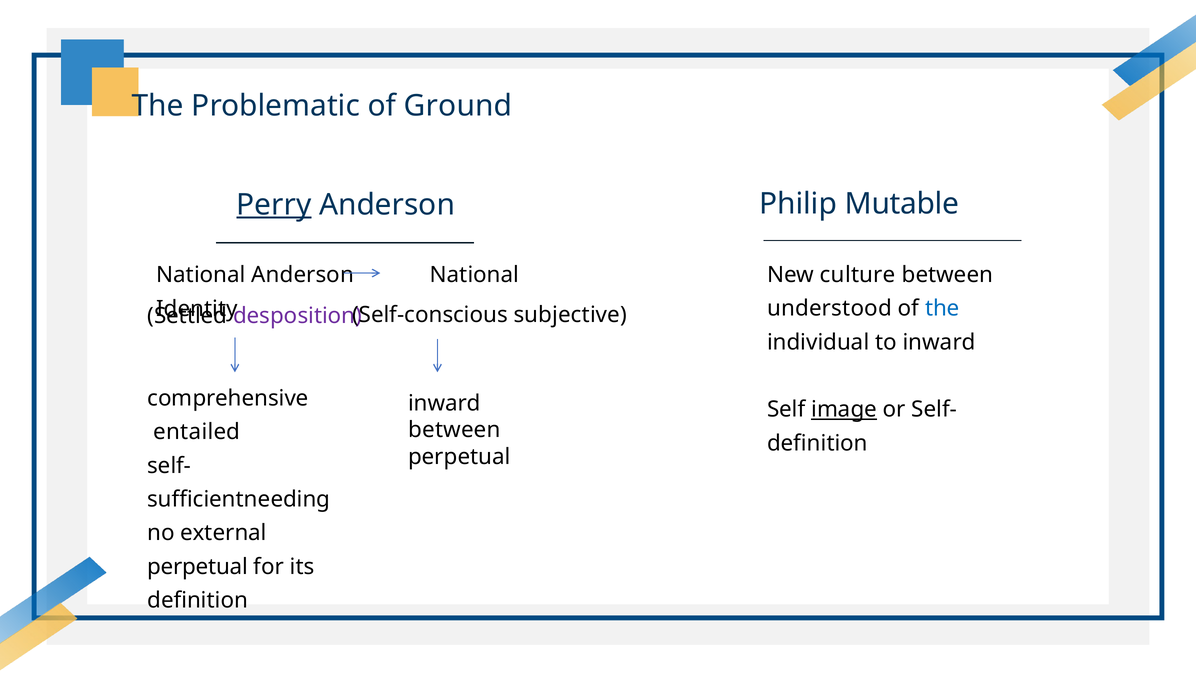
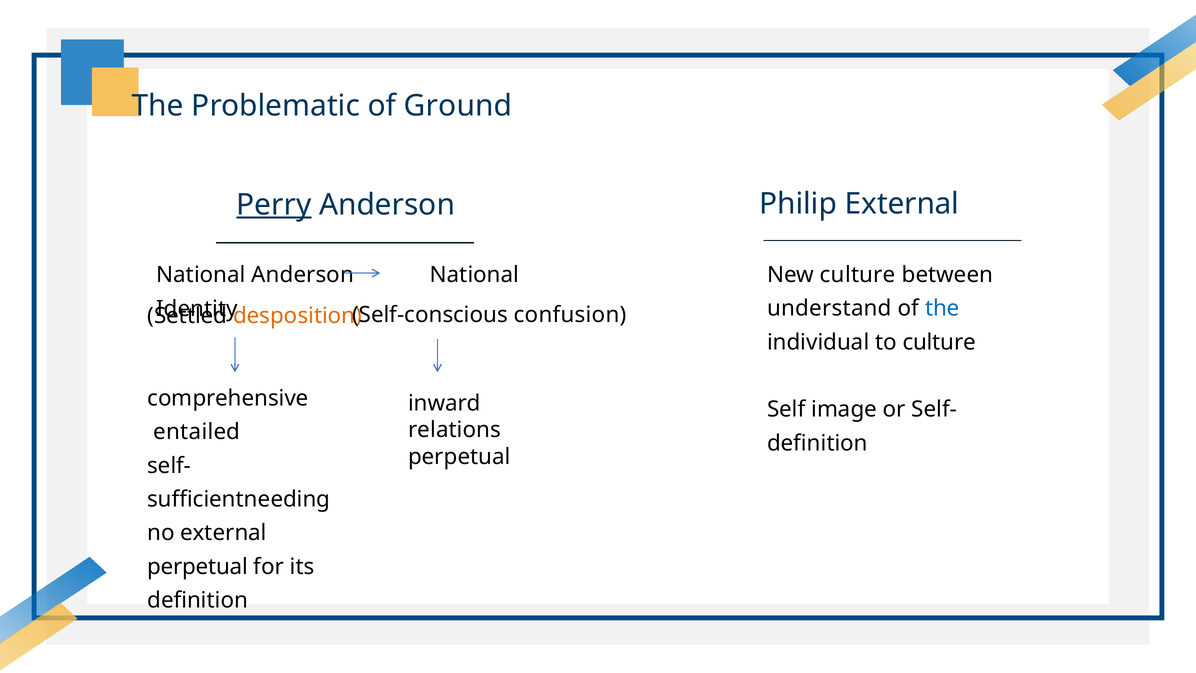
Philip Mutable: Mutable -> External (902, 204)
understood: understood -> understand (829, 308)
subjective: subjective -> confusion (570, 314)
desposition colour: purple -> orange (298, 316)
to inward: inward -> culture (939, 342)
image underline: present -> none (844, 409)
between: between -> relations (455, 430)
